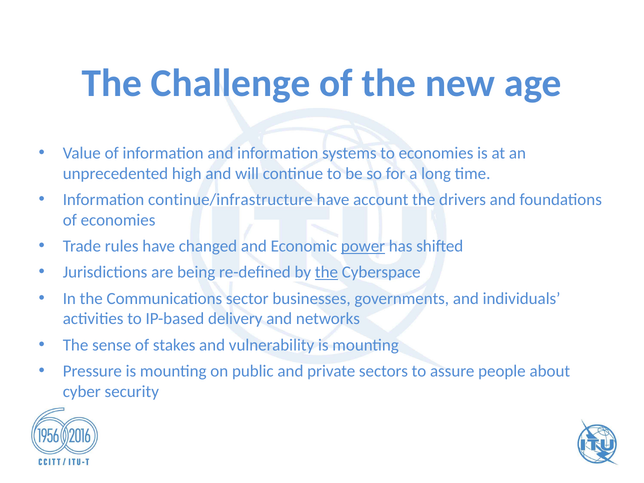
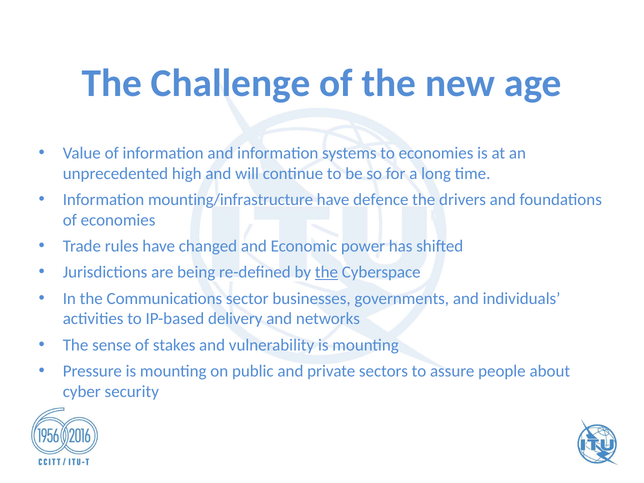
continue/infrastructure: continue/infrastructure -> mounting/infrastructure (231, 200)
account: account -> defence (381, 200)
power underline: present -> none (363, 246)
